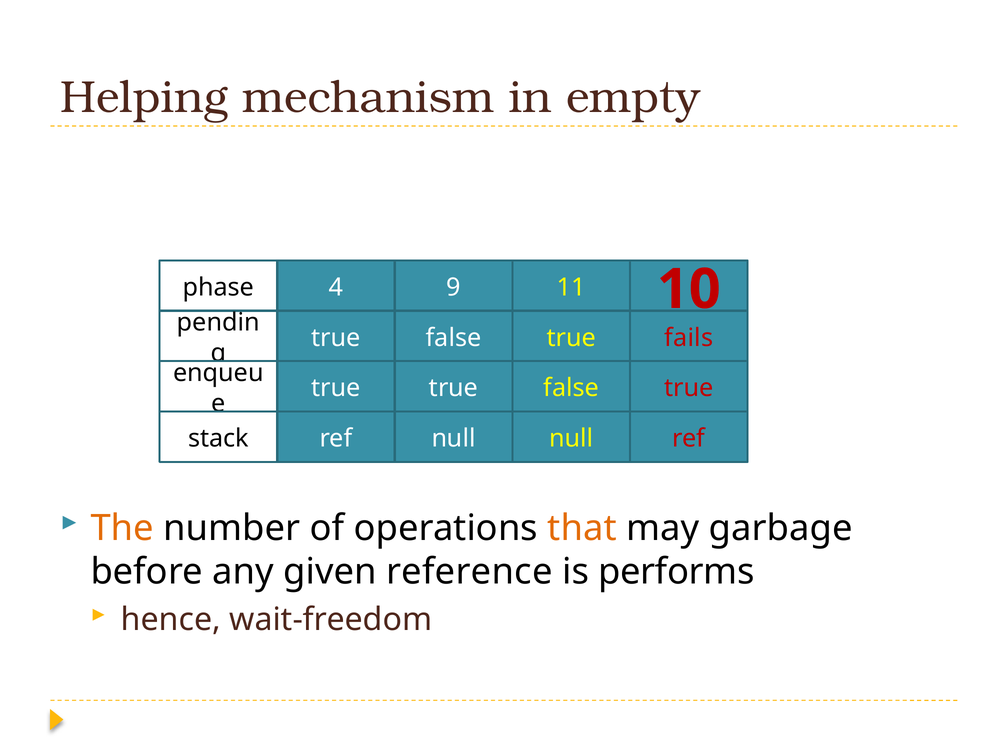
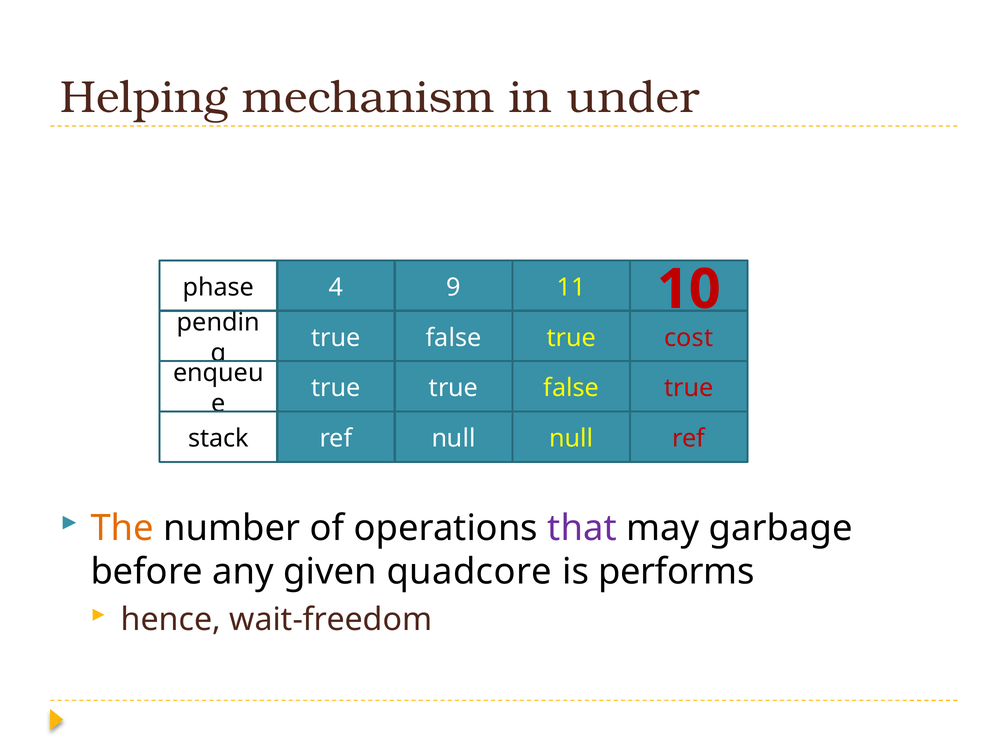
empty: empty -> under (633, 97)
fails: fails -> cost (689, 338)
that colour: orange -> purple (582, 528)
reference: reference -> quadcore (469, 572)
